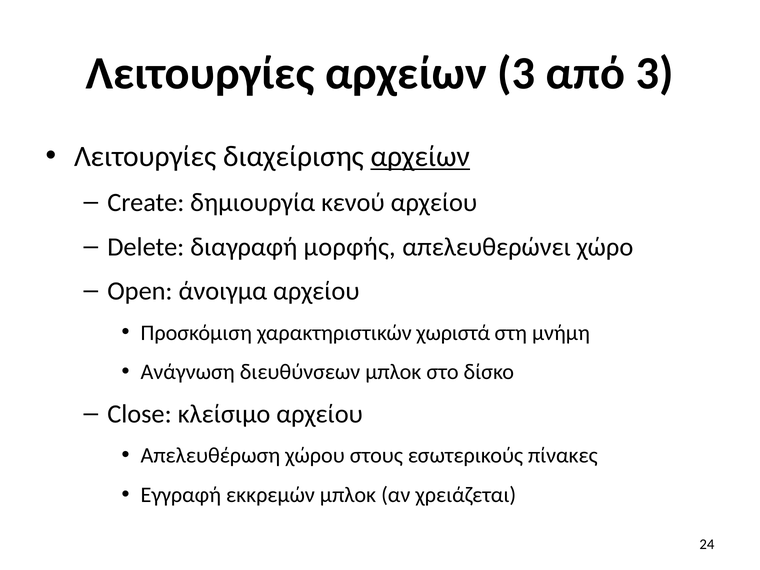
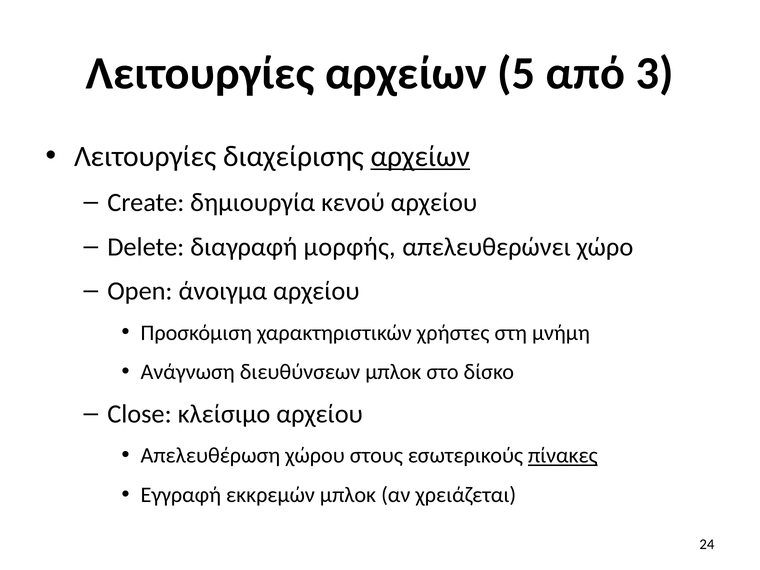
αρχείων 3: 3 -> 5 (516, 74)
χωριστά: χωριστά -> χρήστες (453, 333)
πίνακες underline: none -> present (563, 456)
